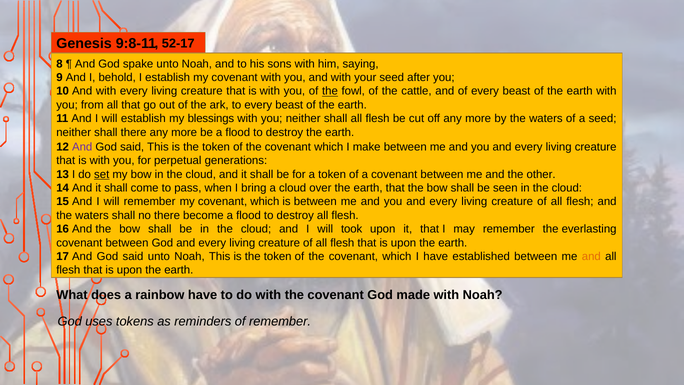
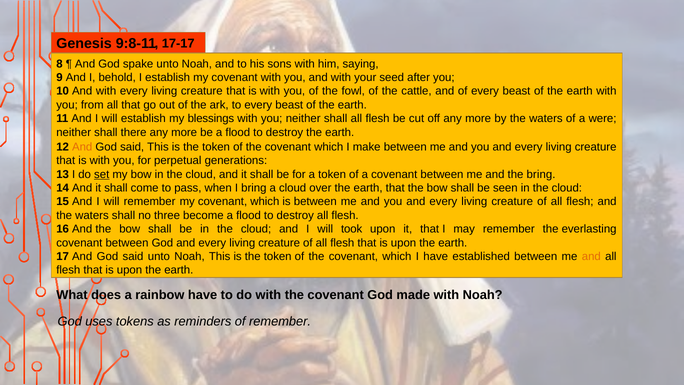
52-17: 52-17 -> 17-17 (178, 43)
the underline: present -> none (330, 91)
a seed: seed -> were (603, 119)
And colour: purple -> orange (82, 147)
the other: other -> bring (541, 174)
no there: there -> three (167, 215)
